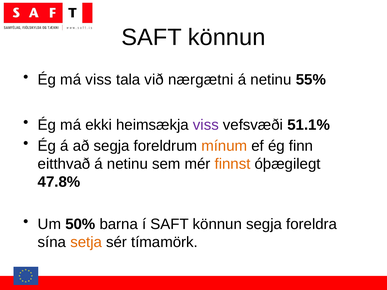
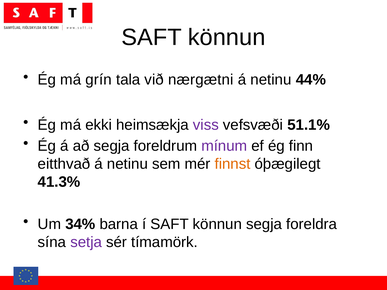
má viss: viss -> grín (99, 80)
55%: 55% -> 44% (311, 80)
mínum colour: orange -> purple (224, 146)
47.8%: 47.8% -> 41.3% (59, 182)
50%: 50% -> 34% (80, 224)
setja colour: orange -> purple (86, 242)
